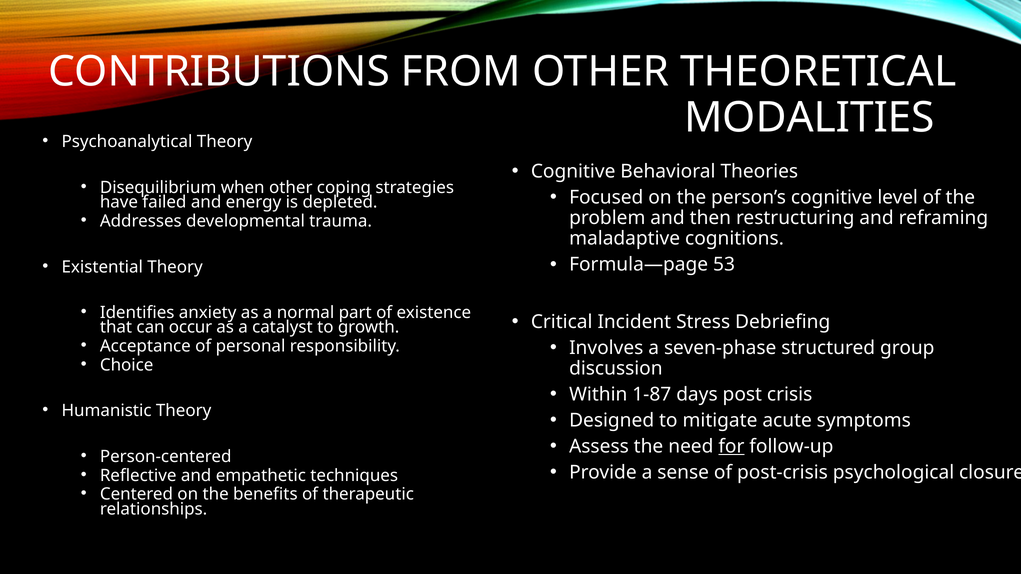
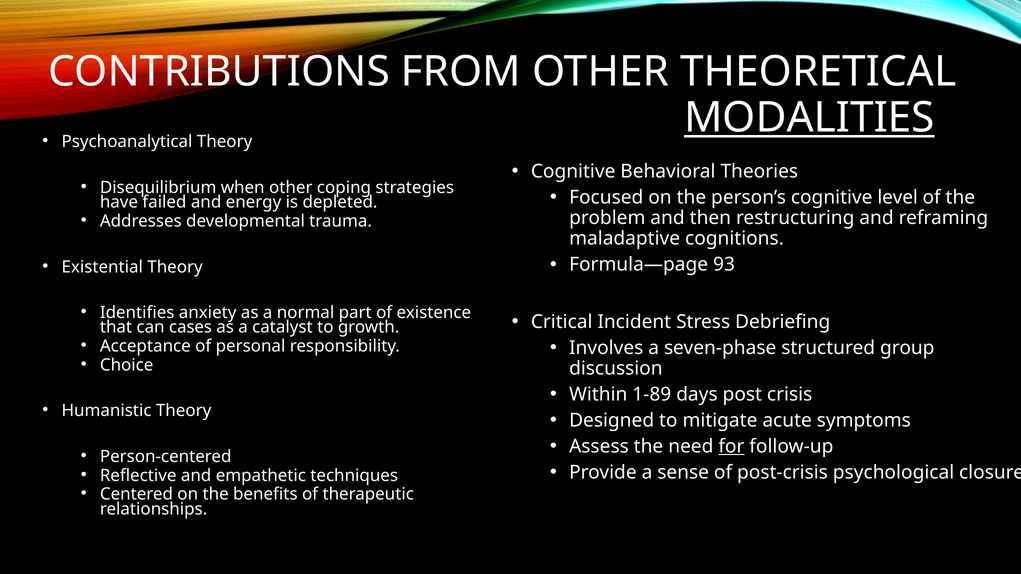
MODALITIES underline: none -> present (809, 118)
53: 53 -> 93 (724, 265)
occur: occur -> cases (190, 328)
1-87: 1-87 -> 1-89 (652, 395)
